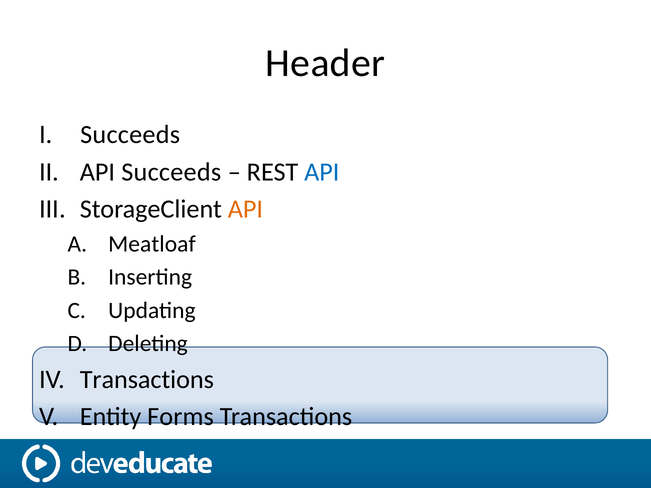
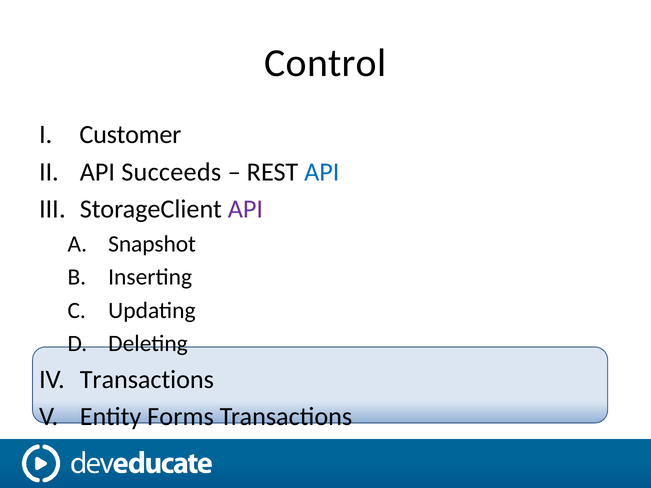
Header: Header -> Control (325, 63)
Succeeds: Succeeds -> Customer (130, 135)
API colour: orange -> purple (245, 209)
Meatloaf: Meatloaf -> Snapshot (152, 244)
